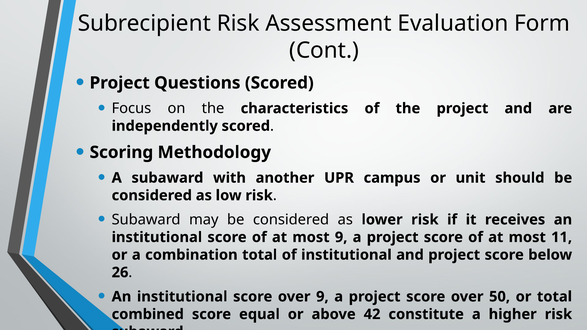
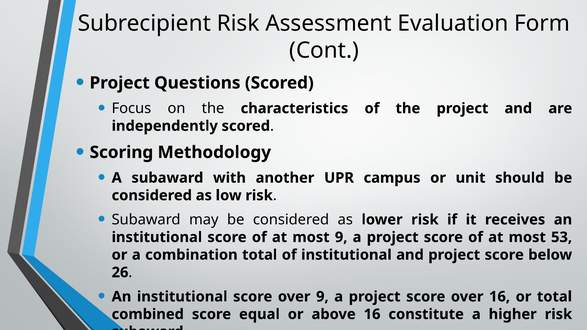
11: 11 -> 53 (562, 237)
over 50: 50 -> 16 (500, 297)
above 42: 42 -> 16 (372, 314)
